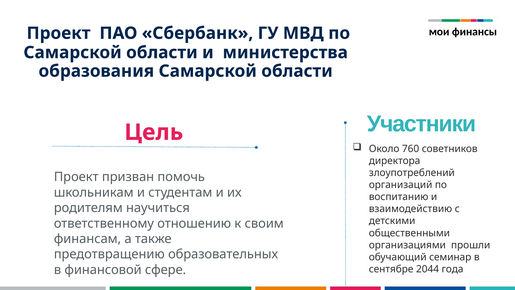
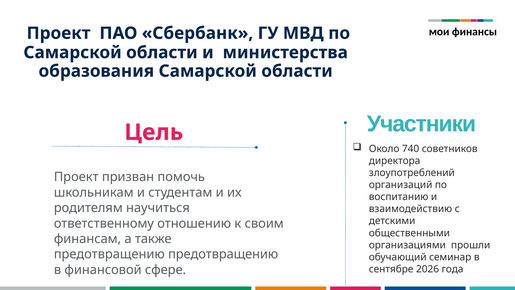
760: 760 -> 740 (411, 149)
предотвращению образовательных: образовательных -> предотвращению (223, 254)
2044: 2044 -> 2026 (428, 269)
